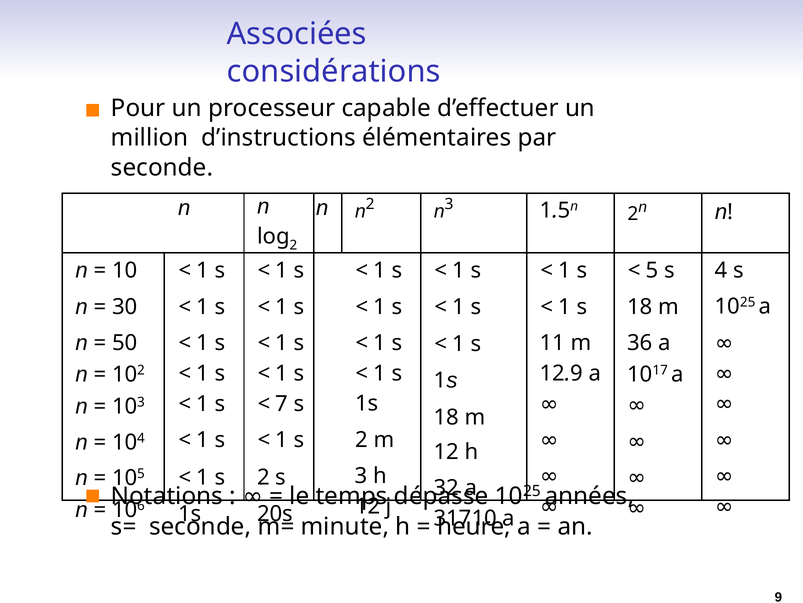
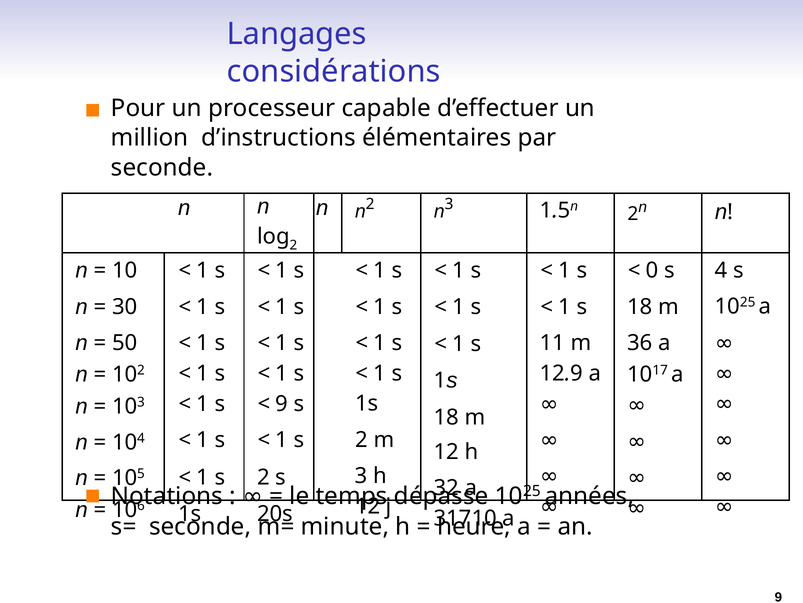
Associées: Associées -> Langages (297, 34)
5: 5 -> 0 (652, 271)
7: 7 -> 9 (282, 404)
